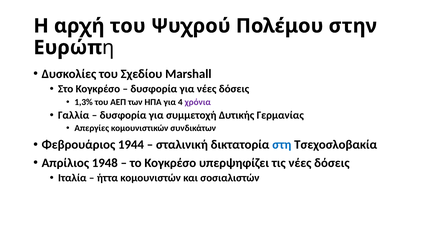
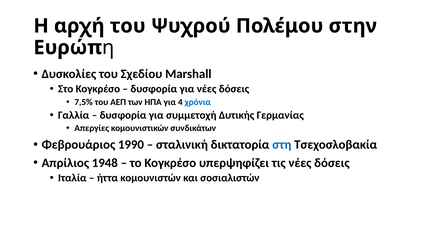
1,3%: 1,3% -> 7,5% (84, 102)
χρόνια colour: purple -> blue (198, 102)
1944: 1944 -> 1990 (131, 145)
